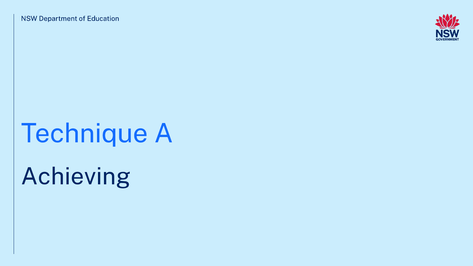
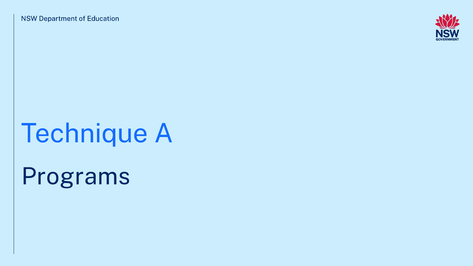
Achieving: Achieving -> Programs (76, 176)
